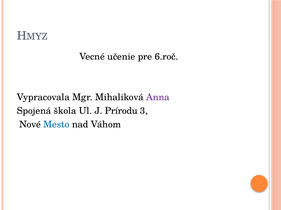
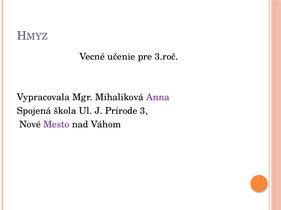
6.roč: 6.roč -> 3.roč (166, 57)
Prírodu: Prírodu -> Prírode (121, 111)
Mesto colour: blue -> purple (56, 125)
